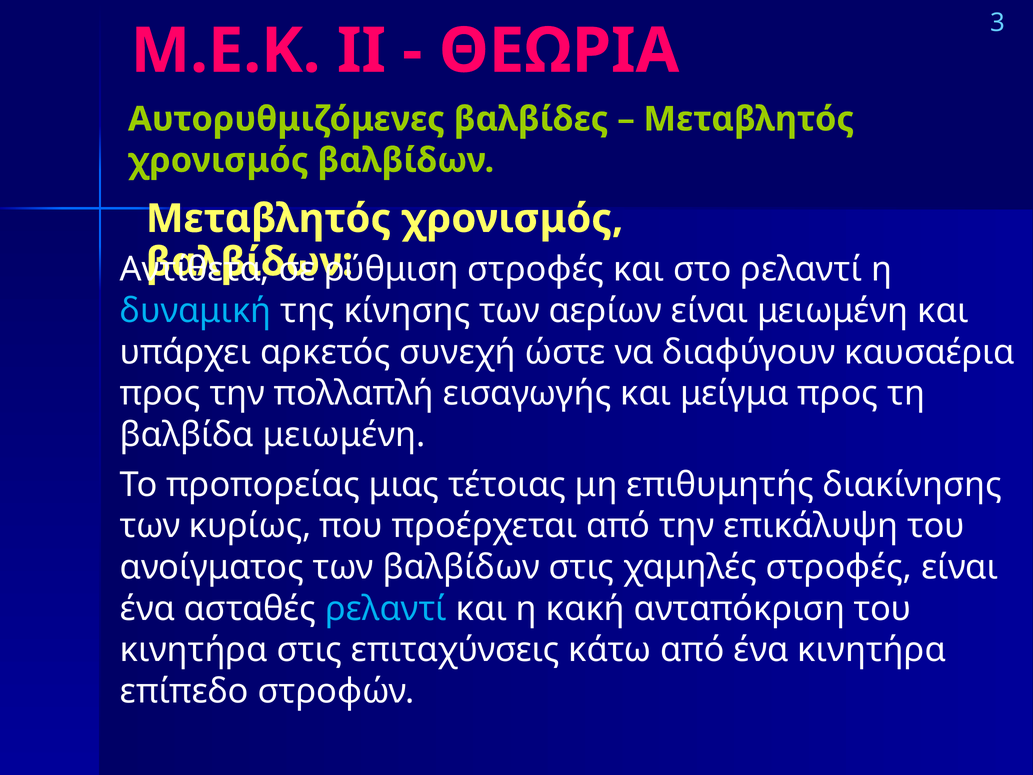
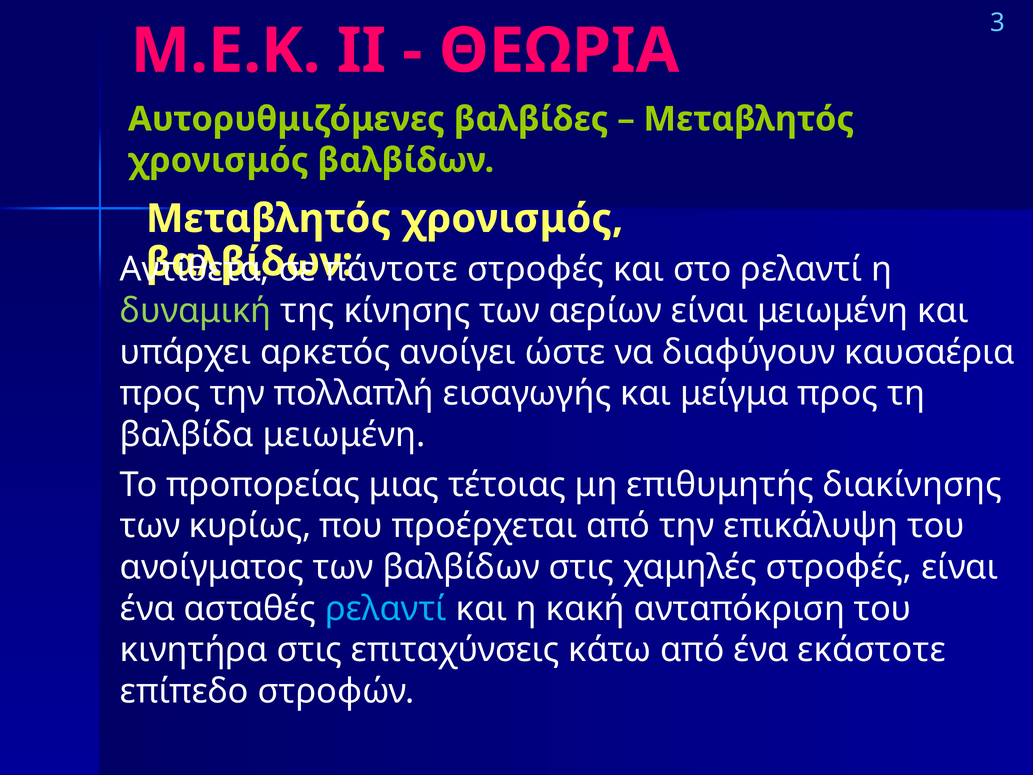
ρύθμιση: ρύθμιση -> πάντοτε (391, 269)
δυναμική colour: light blue -> light green (196, 311)
συνεχή: συνεχή -> ανοίγει (458, 352)
ένα κινητήρα: κινητήρα -> εκάστοτε (872, 650)
